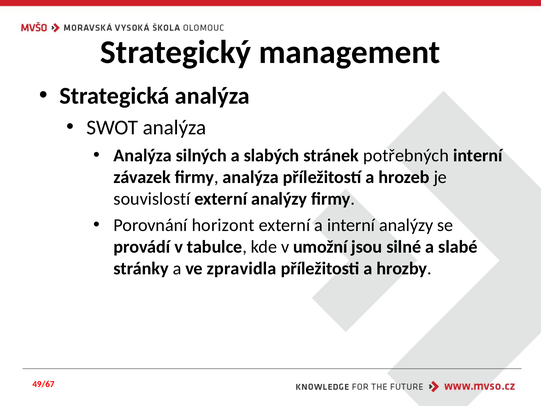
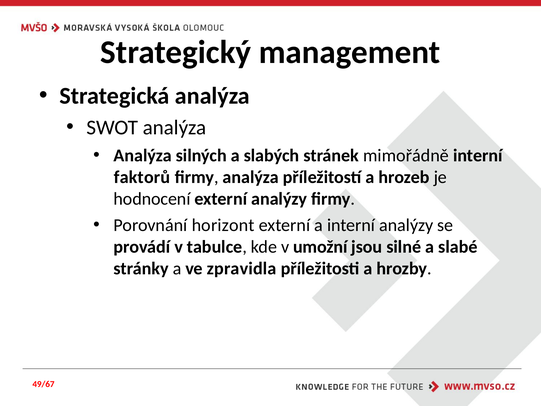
potřebných: potřebných -> mimořádně (406, 155)
závazek: závazek -> faktorů (142, 177)
souvislostí: souvislostí -> hodnocení (152, 199)
